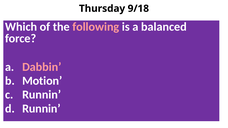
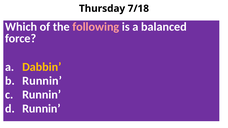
9/18: 9/18 -> 7/18 (138, 9)
Dabbin colour: pink -> yellow (42, 67)
Motion: Motion -> Runnin (42, 81)
